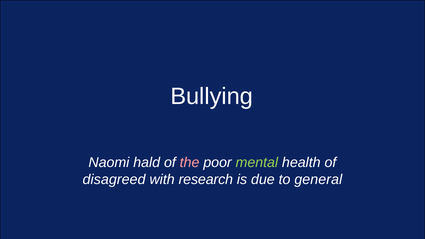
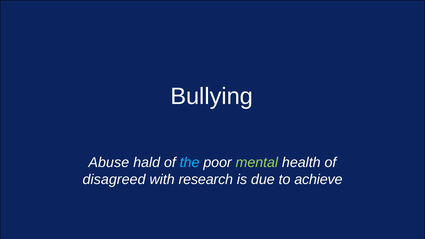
Naomi: Naomi -> Abuse (109, 162)
the colour: pink -> light blue (190, 162)
general: general -> achieve (318, 179)
